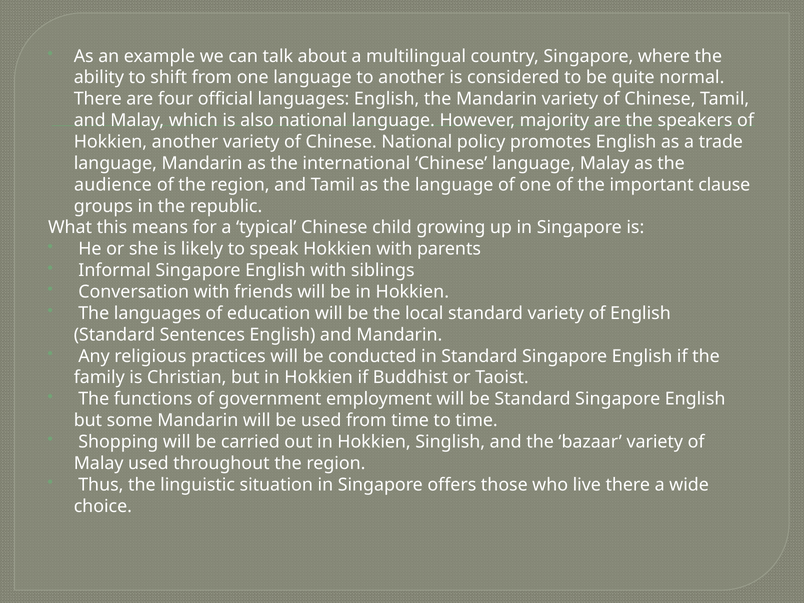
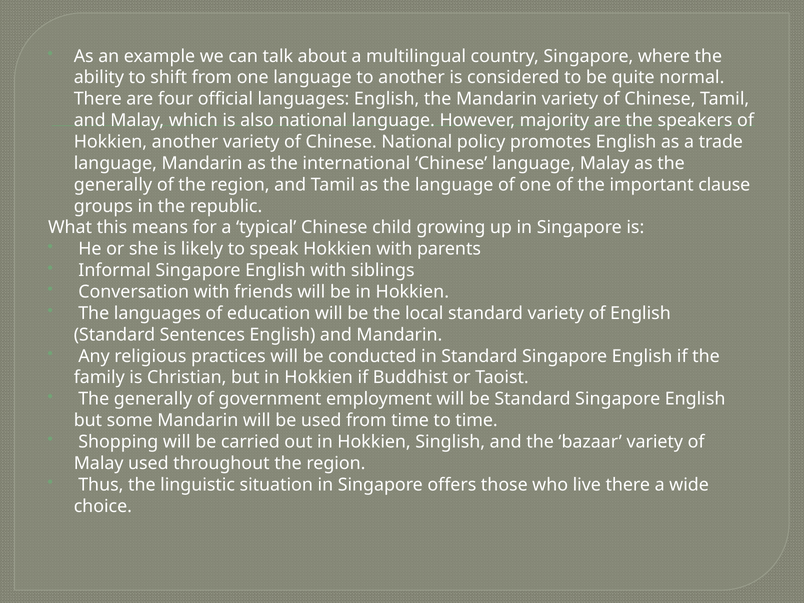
audience: audience -> generally (113, 185)
functions: functions -> generally (153, 399)
